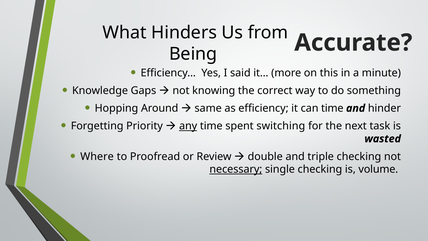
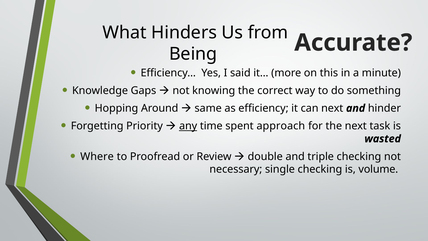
can time: time -> next (332, 108)
switching: switching -> approach (281, 126)
necessary underline: present -> none (236, 169)
